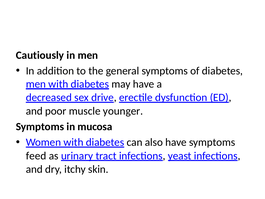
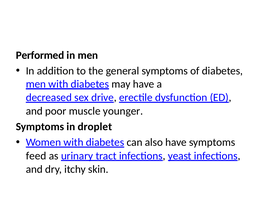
Cautiously: Cautiously -> Performed (40, 55)
mucosa: mucosa -> droplet (95, 126)
